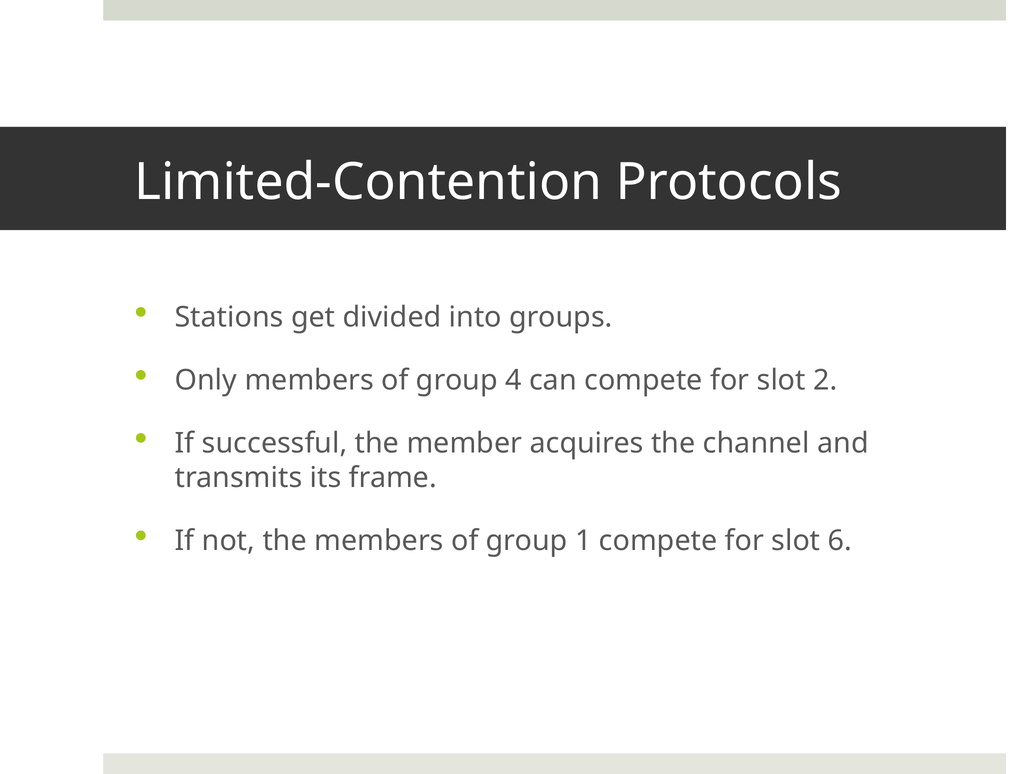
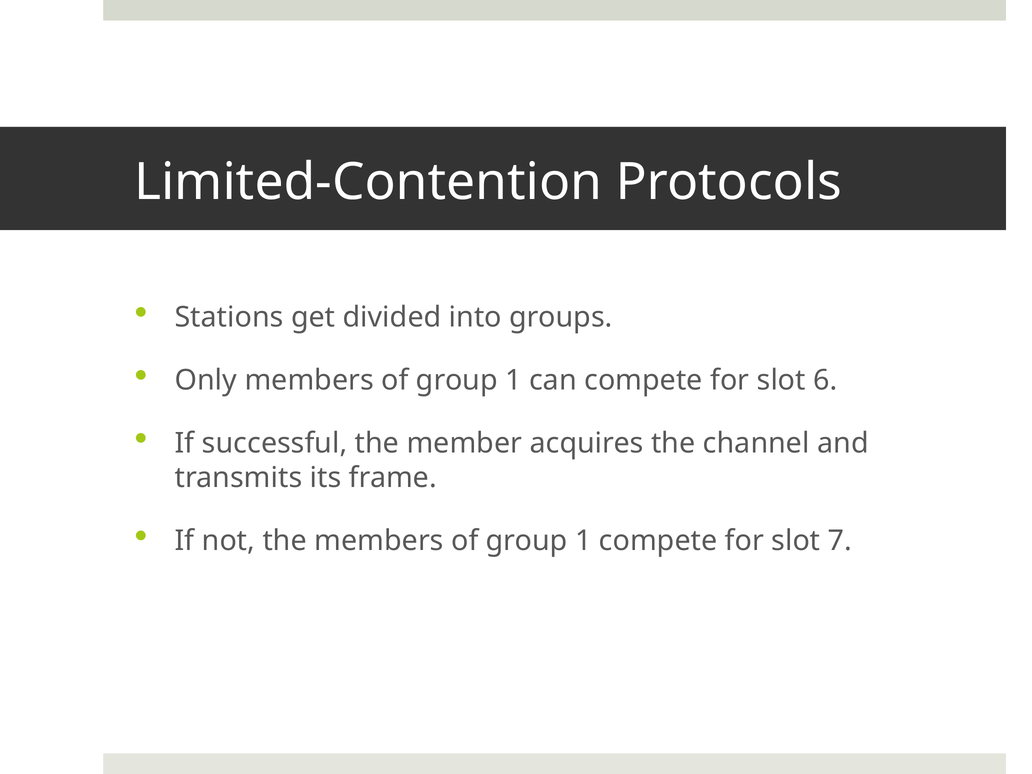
4: 4 -> 1 (513, 380)
2: 2 -> 6 (825, 380)
6: 6 -> 7 (840, 541)
